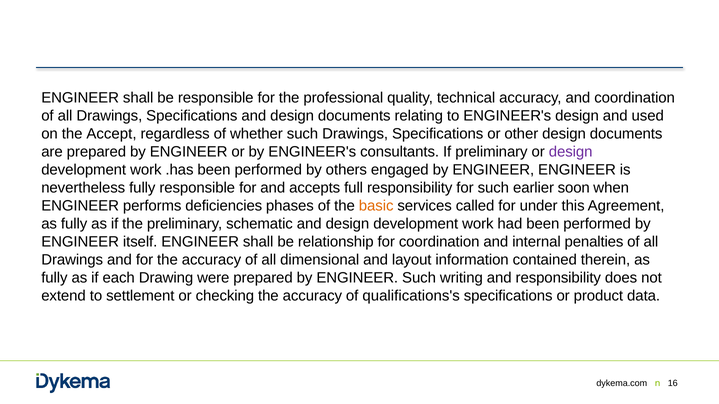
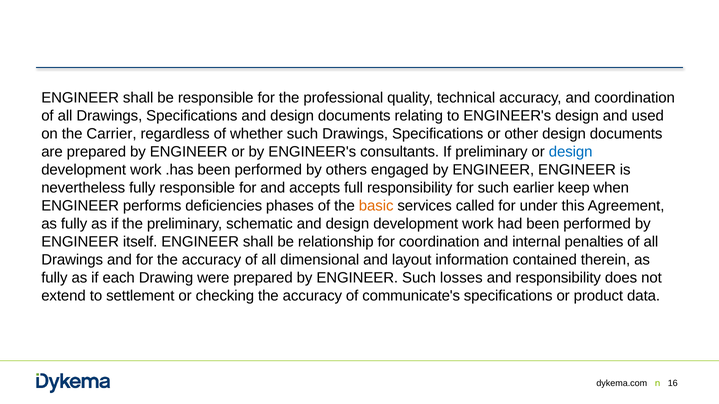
Accept: Accept -> Carrier (111, 134)
design colour: purple -> blue (571, 152)
soon: soon -> keep (574, 188)
writing: writing -> losses (461, 278)
qualifications's: qualifications's -> communicate's (411, 296)
